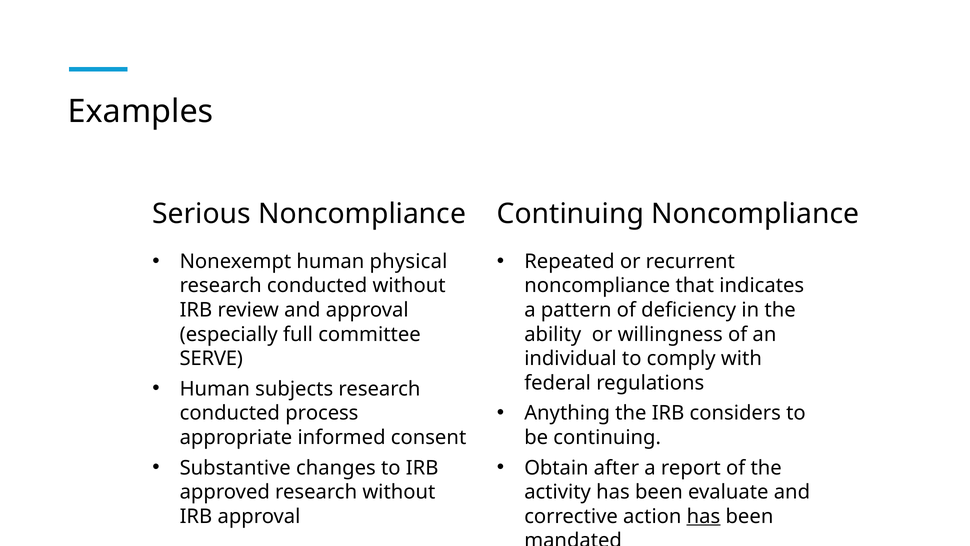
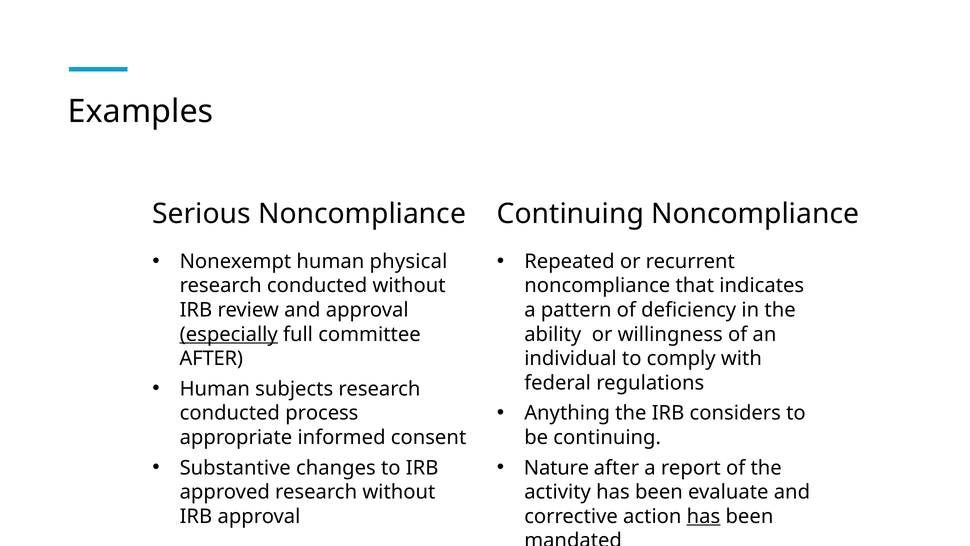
especially underline: none -> present (229, 334)
SERVE: SERVE -> AFTER (211, 358)
Obtain: Obtain -> Nature (556, 468)
